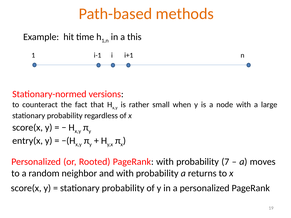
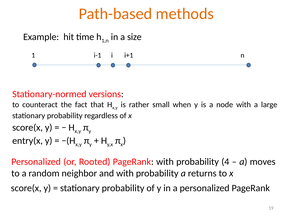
this: this -> size (134, 37)
7: 7 -> 4 (225, 162)
